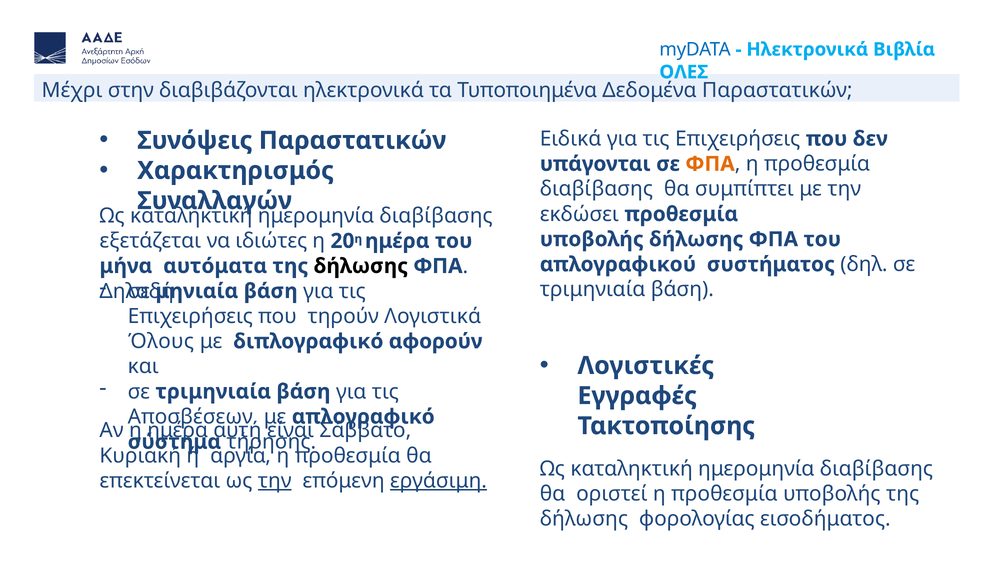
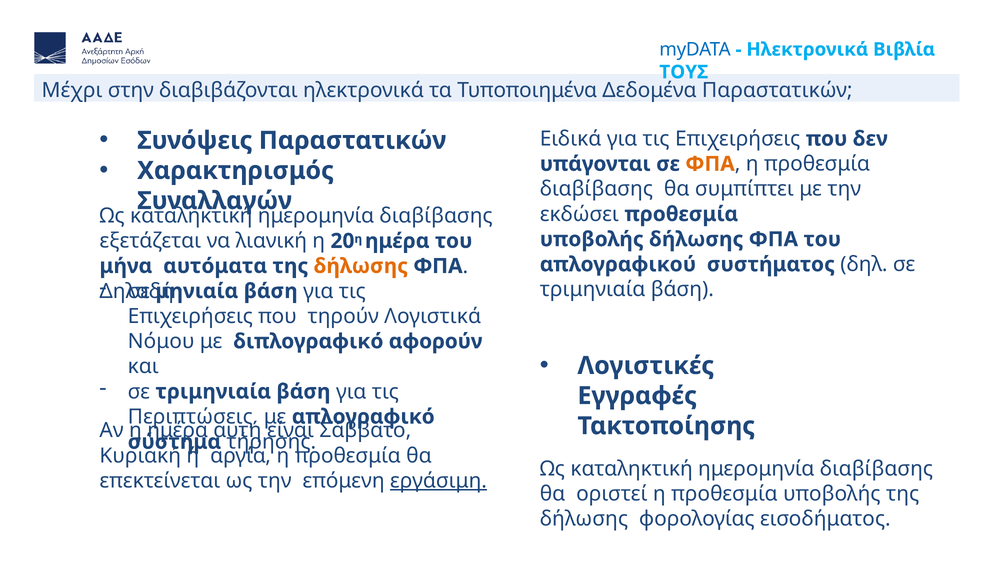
ΟΛΕΣ: ΟΛΕΣ -> ΤΟΥΣ (684, 72)
ιδιώτες: ιδιώτες -> λιανική (271, 241)
δήλωσης colour: black -> orange (361, 266)
Όλους: Όλους -> Νόμου (161, 342)
Αποσβέσεων: Αποσβέσεων -> Περιπτώσεις (190, 417)
την underline: present -> none (275, 481)
